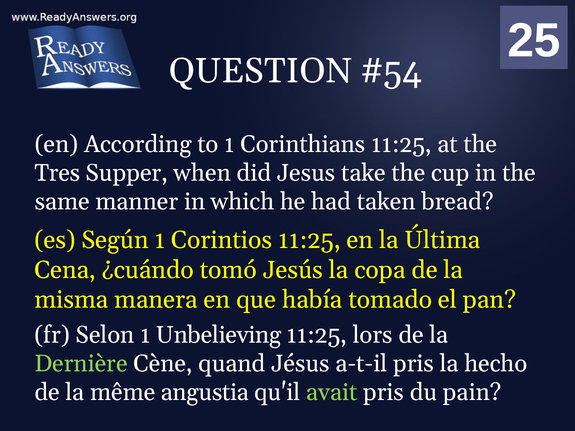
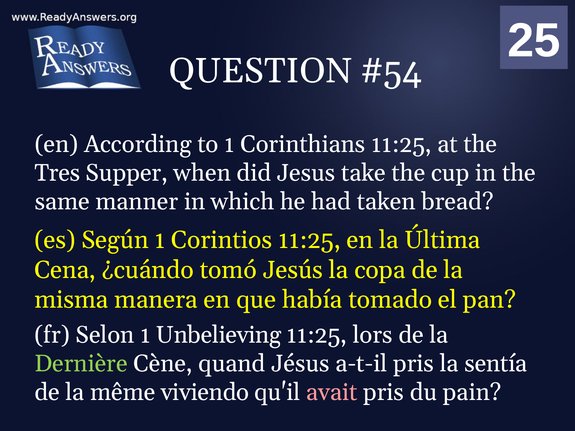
hecho: hecho -> sentía (496, 364)
angustia: angustia -> viviendo (205, 393)
avait colour: light green -> pink (332, 393)
